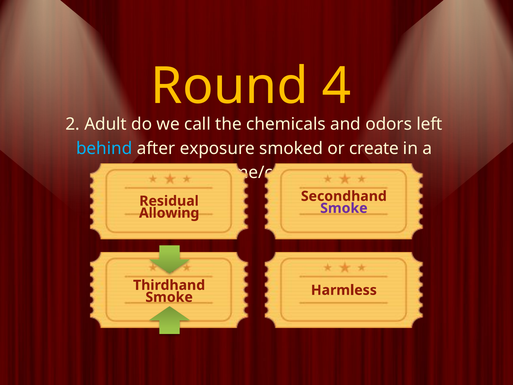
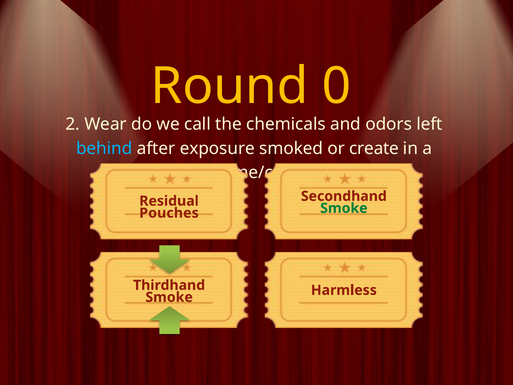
4: 4 -> 0 (336, 86)
Adult: Adult -> Wear (106, 124)
Smoke colour: purple -> green (344, 208)
Allowing: Allowing -> Pouches (169, 213)
